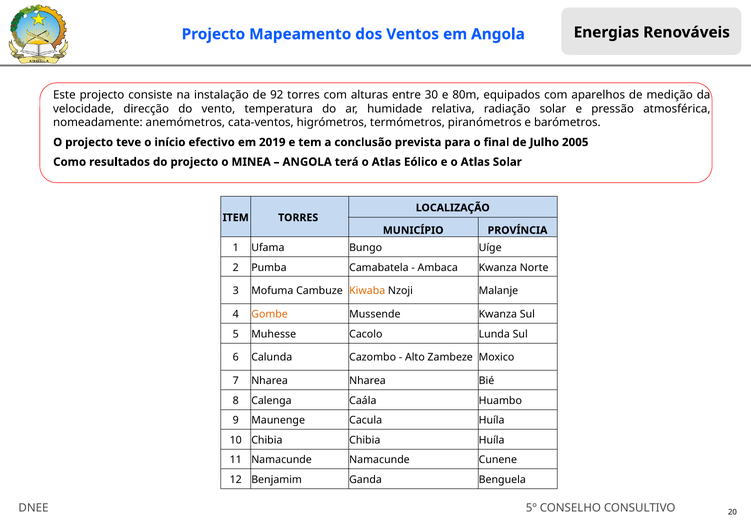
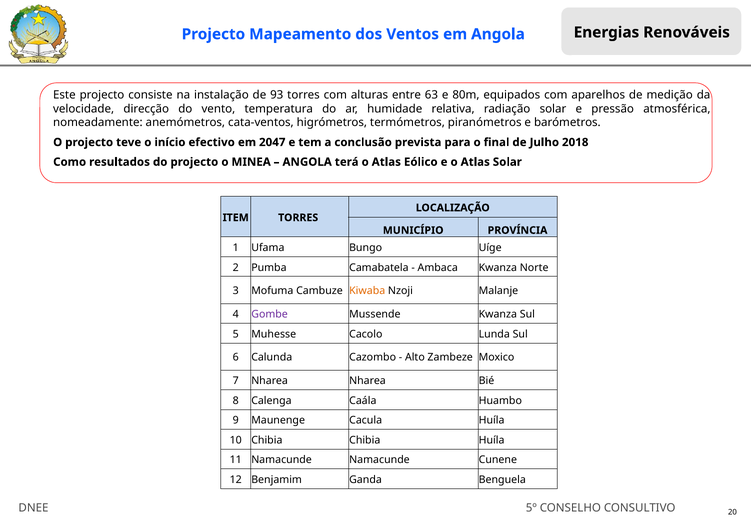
92: 92 -> 93 (277, 95)
30: 30 -> 63 (431, 95)
2019: 2019 -> 2047 (272, 142)
2005: 2005 -> 2018 (575, 142)
Gombe colour: orange -> purple (270, 314)
